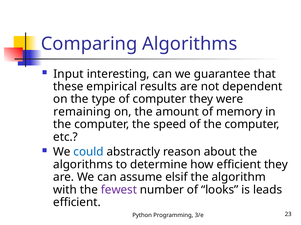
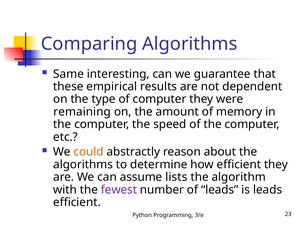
Input: Input -> Same (69, 74)
could colour: blue -> orange (89, 152)
elsif: elsif -> lists (176, 178)
of looks: looks -> leads (220, 190)
